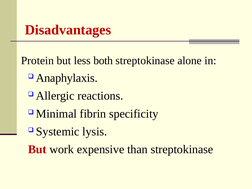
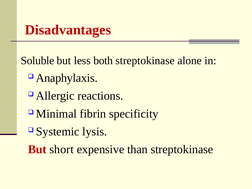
Protein: Protein -> Soluble (38, 61)
work: work -> short (62, 149)
